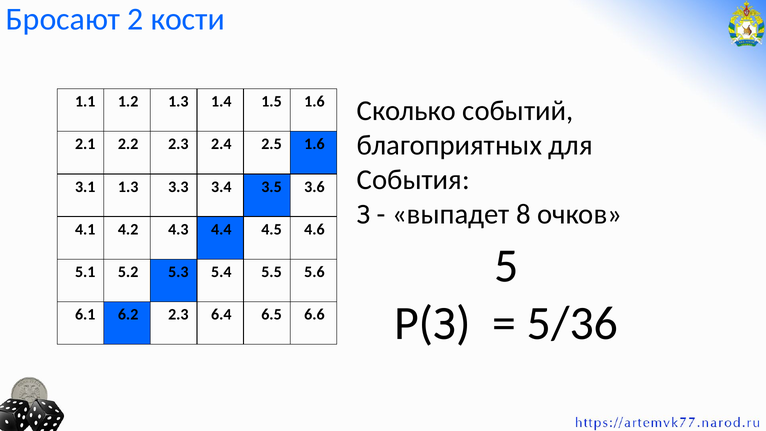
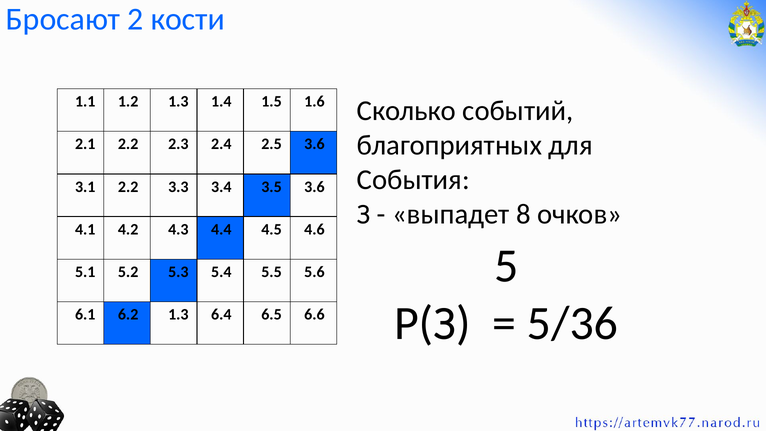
2.5 1.6: 1.6 -> 3.6 (314, 144)
3.1 1.3: 1.3 -> 2.2 (128, 187)
6.2 2.3: 2.3 -> 1.3 (178, 314)
